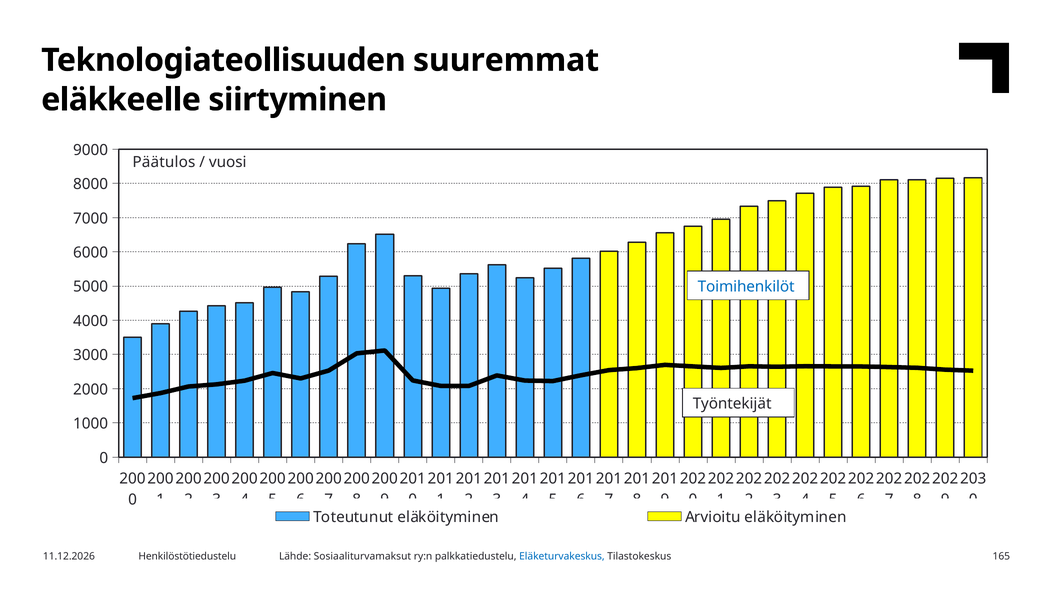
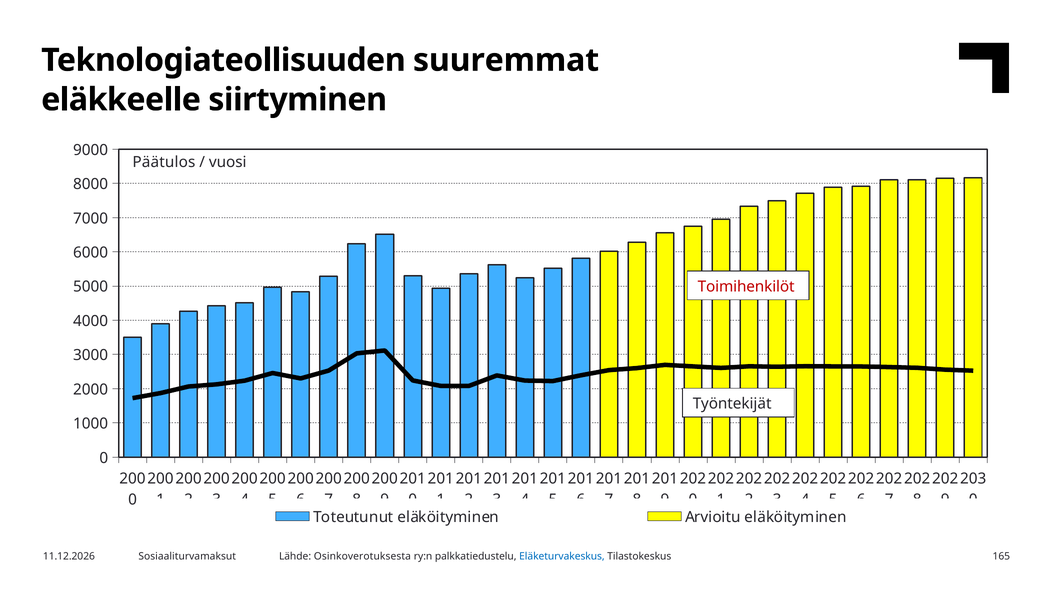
Toimihenkilöt colour: blue -> red (746, 286)
Henkilöstötiedustelu: Henkilöstötiedustelu -> Sosiaaliturvamaksut (187, 556)
Sosiaaliturvamaksut: Sosiaaliturvamaksut -> Osinkoverotuksesta (362, 556)
